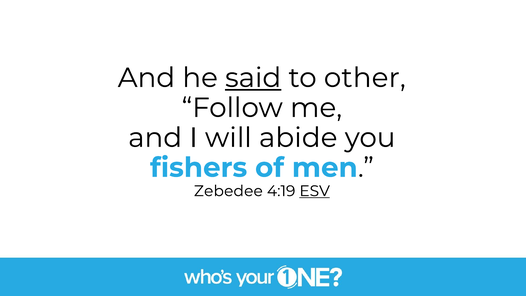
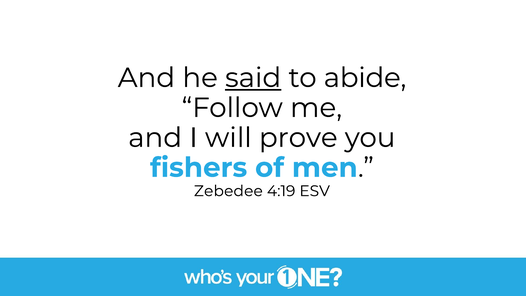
other: other -> abide (365, 78)
abide: abide -> prove (298, 138)
ESV underline: present -> none (315, 191)
